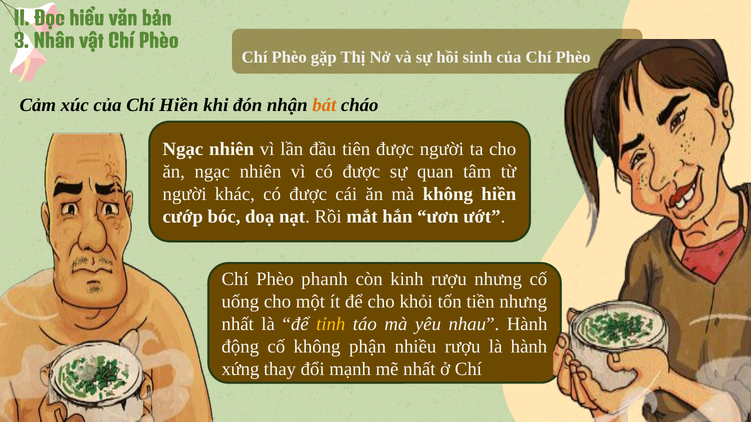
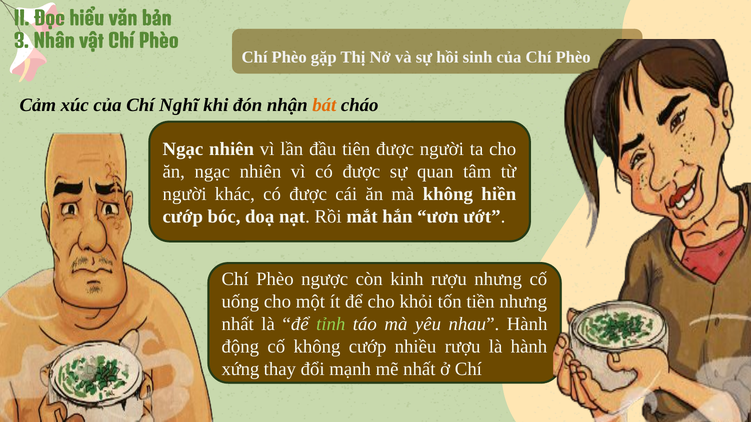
Chí Hiền: Hiền -> Nghĩ (179, 105)
phanh: phanh -> ngược (325, 279)
tỉnh colour: yellow -> light green (331, 325)
không phận: phận -> cướp (368, 347)
